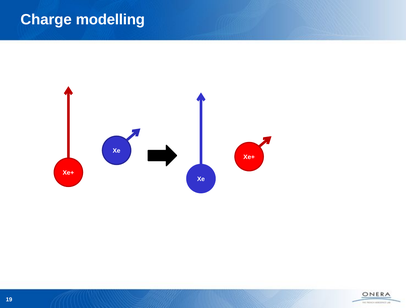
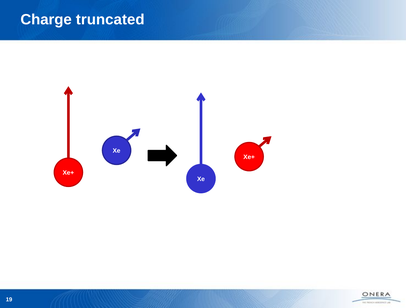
modelling: modelling -> truncated (110, 20)
